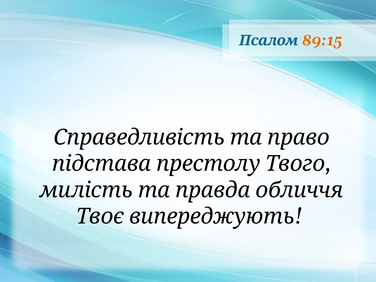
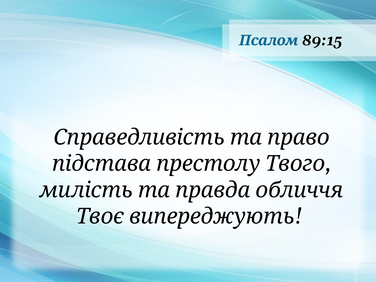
89:15 colour: orange -> black (322, 40)
